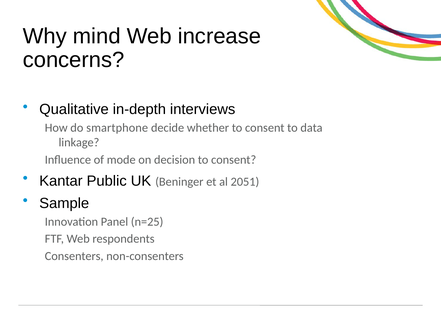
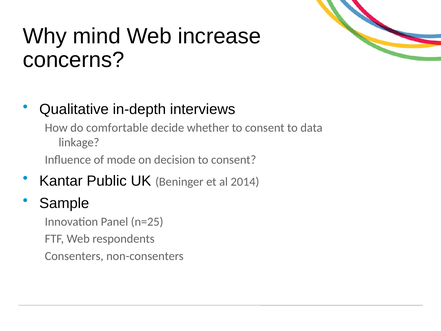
smartphone: smartphone -> comfortable (117, 128)
2051: 2051 -> 2014 (245, 182)
